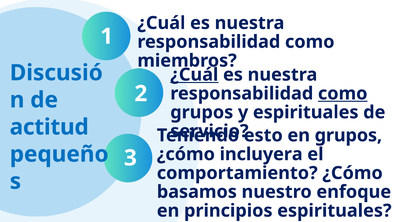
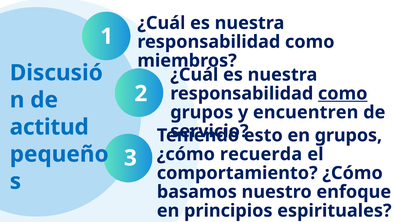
¿Cuál underline: present -> none (194, 75)
y espirituales: espirituales -> encuentren (306, 112)
incluyera: incluyera -> recuerda (261, 154)
